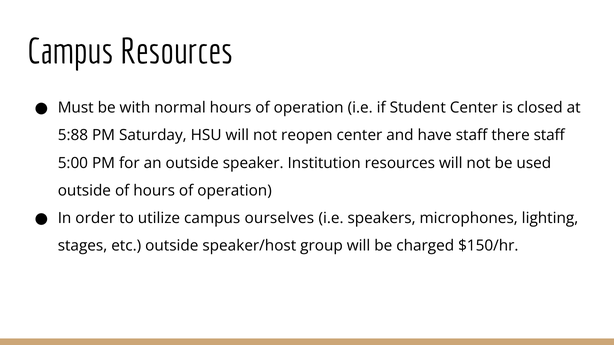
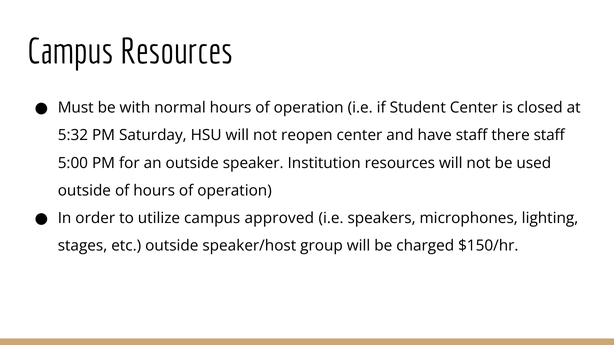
5:88: 5:88 -> 5:32 (73, 136)
ourselves: ourselves -> approved (279, 218)
